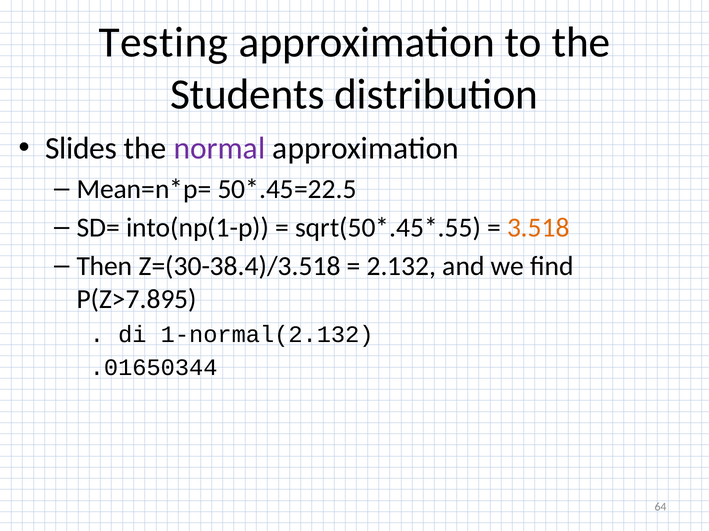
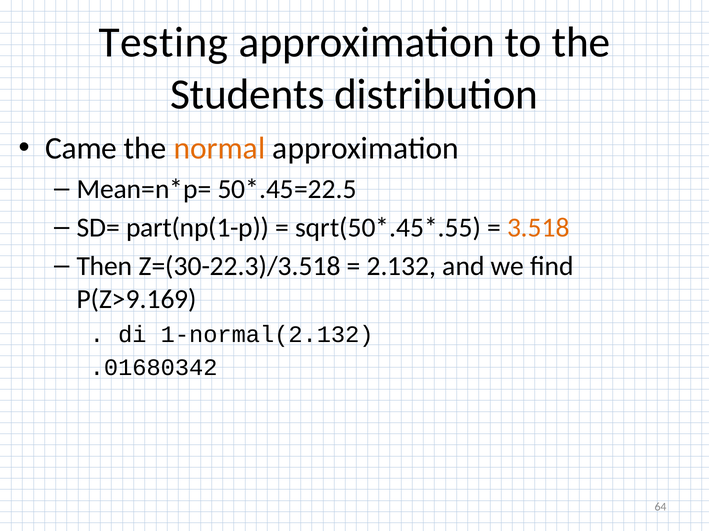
Slides: Slides -> Came (81, 149)
normal colour: purple -> orange (220, 149)
into(np(1-p: into(np(1-p -> part(np(1-p (198, 228)
Z=(30-38.4)/3.518: Z=(30-38.4)/3.518 -> Z=(30-22.3)/3.518 (240, 267)
P(Z>7.895: P(Z>7.895 -> P(Z>9.169 (137, 300)
.01650344: .01650344 -> .01680342 (154, 368)
